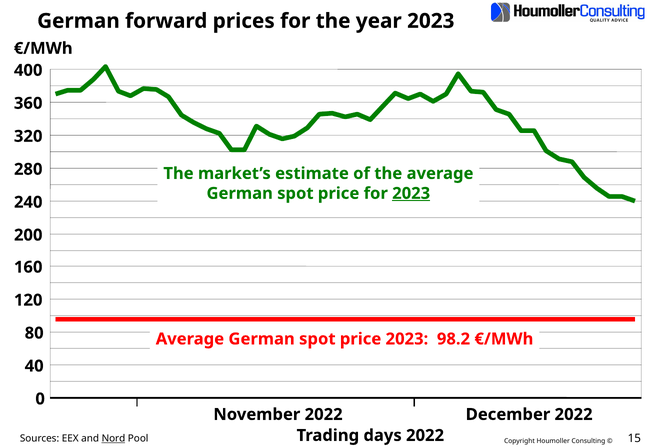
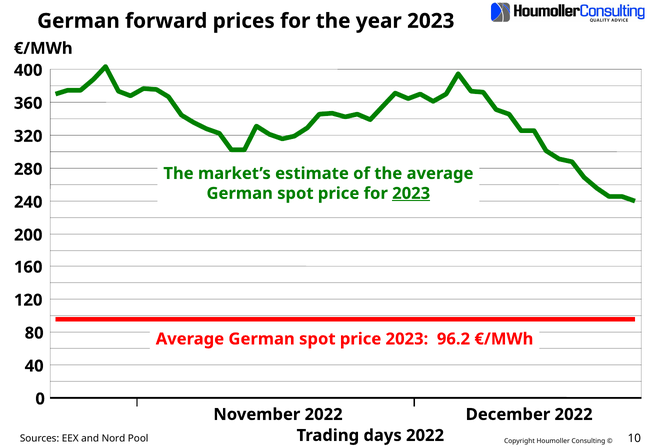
98.2: 98.2 -> 96.2 (453, 339)
Nord underline: present -> none (113, 438)
15: 15 -> 10 (634, 438)
